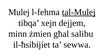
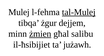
xejn: xejn -> żgur (49, 23)
żmien underline: none -> present (40, 34)
sewwa: sewwa -> jużawh (77, 45)
